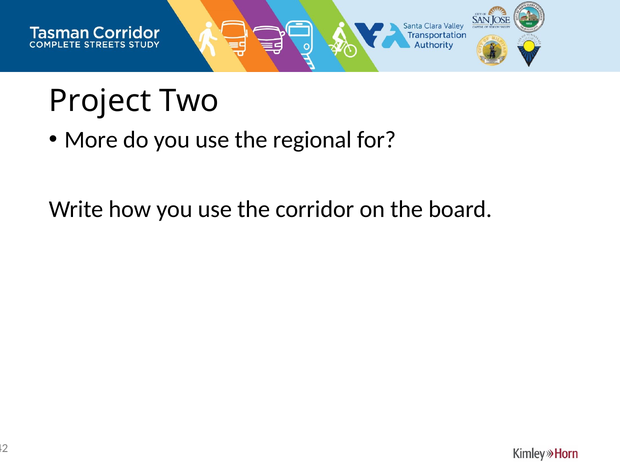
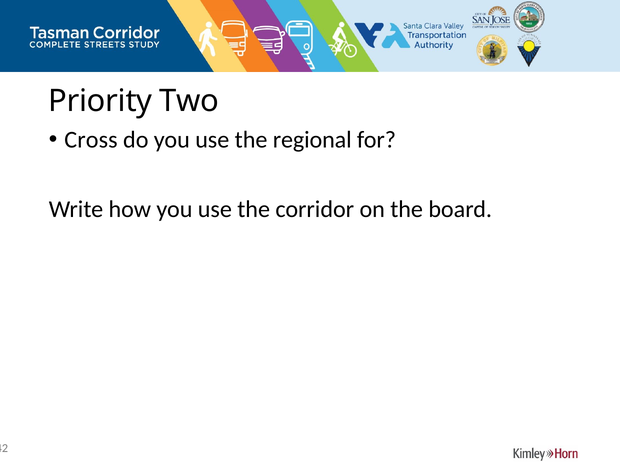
Project: Project -> Priority (100, 101)
More: More -> Cross (91, 140)
